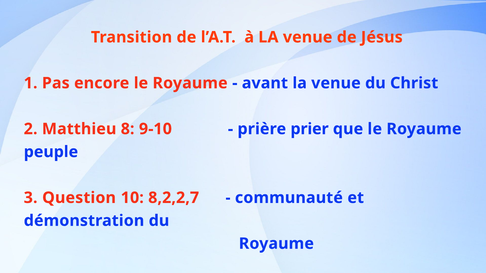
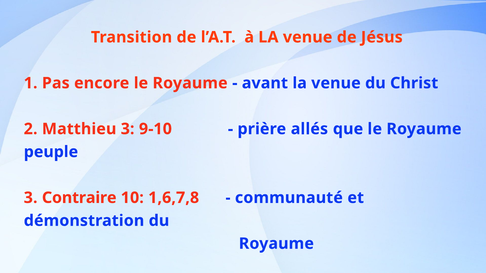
Matthieu 8: 8 -> 3 (128, 129)
prier: prier -> allés (309, 129)
Question: Question -> Contraire (79, 198)
8,2,2,7: 8,2,2,7 -> 1,6,7,8 (174, 198)
